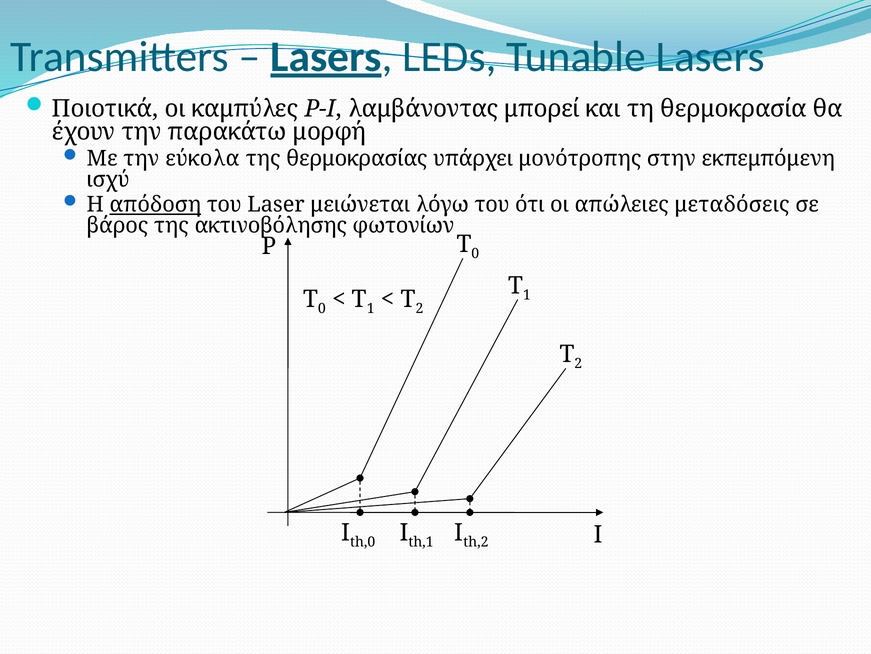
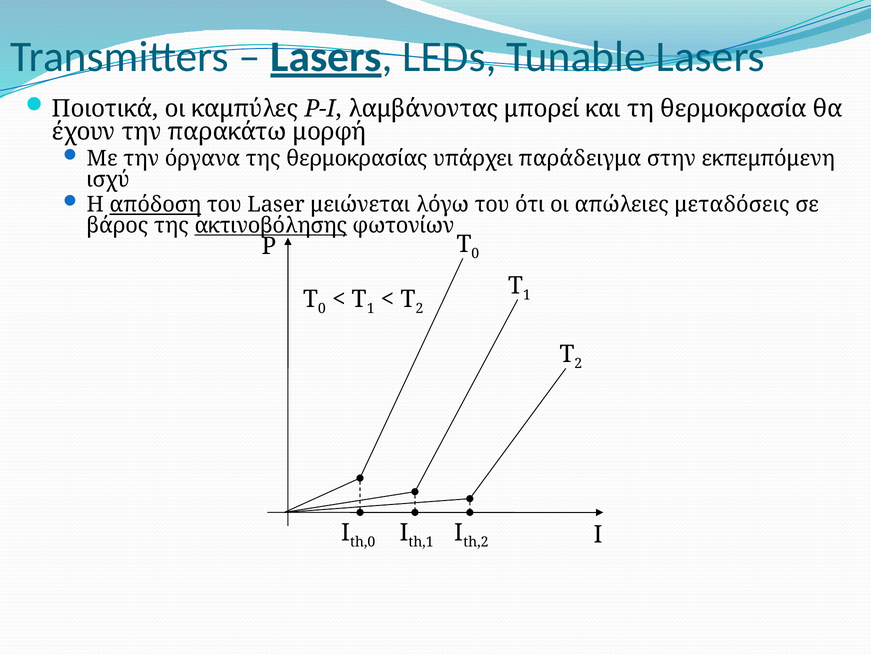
εύκολα: εύκολα -> όργανα (202, 158)
μονότροπης: μονότροπης -> παράδειγμα (580, 158)
ακτινοβόλησης underline: none -> present (271, 225)
